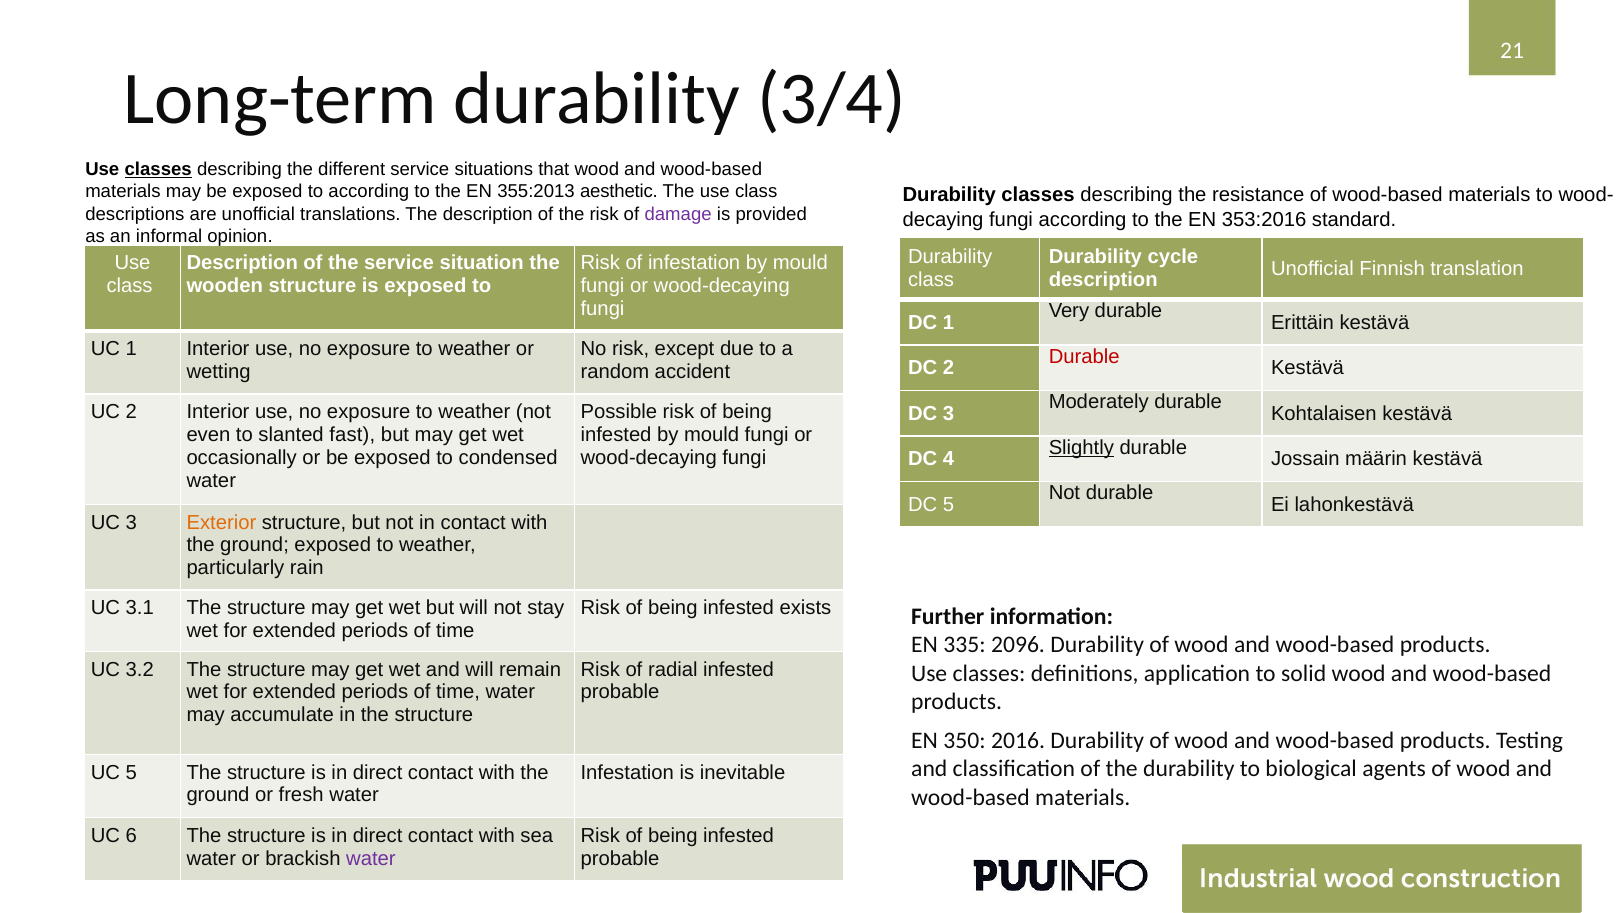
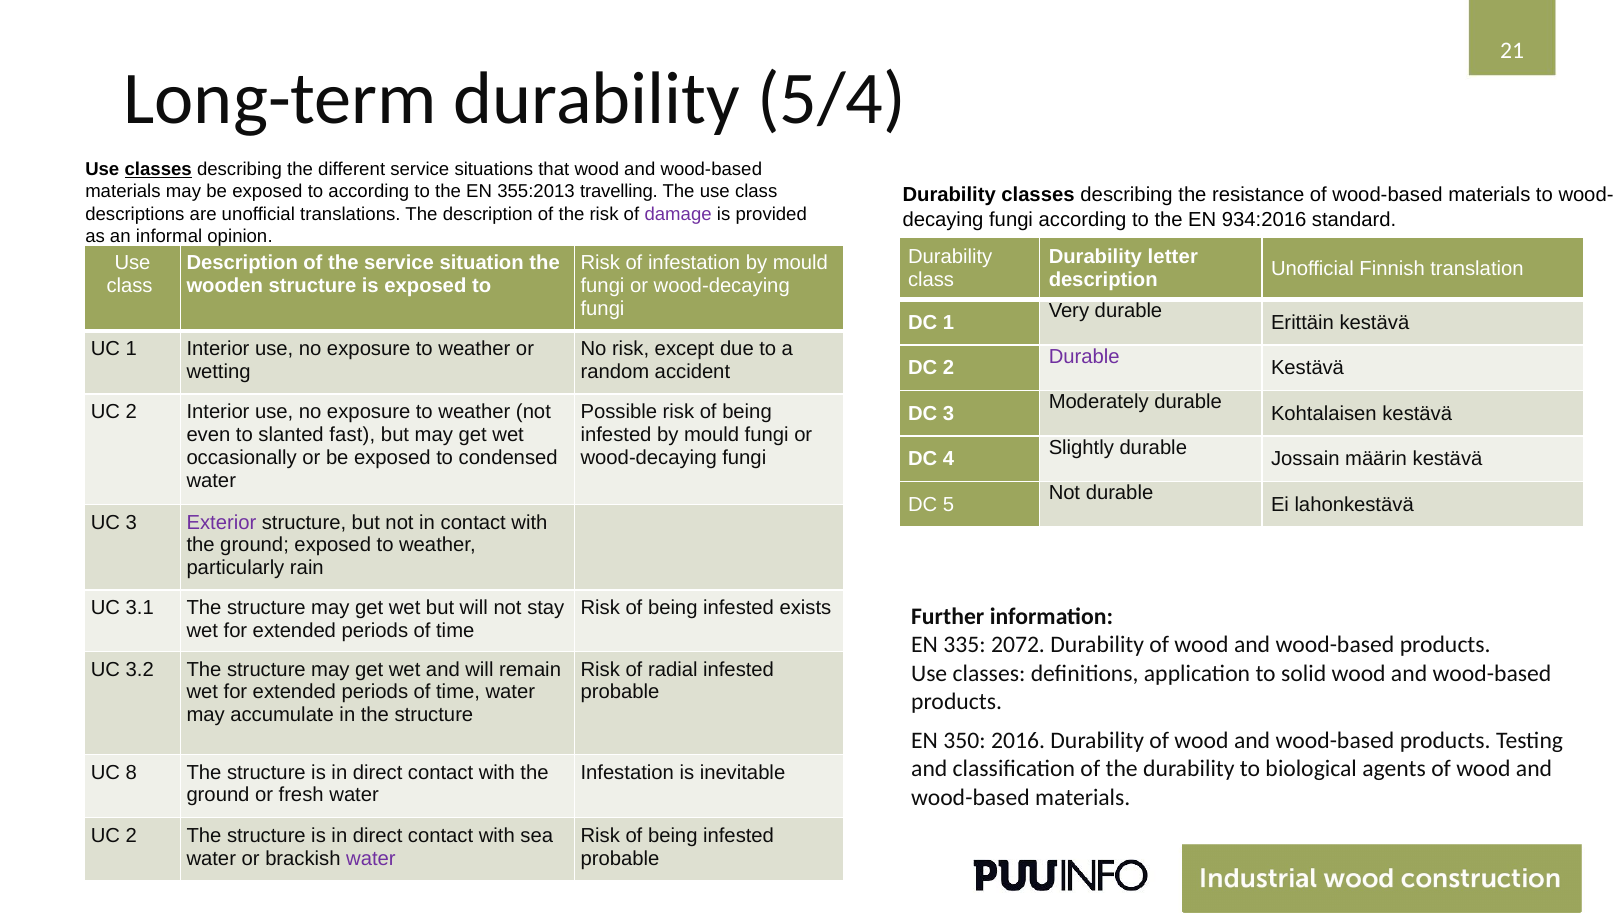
3/4: 3/4 -> 5/4 (832, 99)
aesthetic: aesthetic -> travelling (619, 192)
353:2016: 353:2016 -> 934:2016 (1264, 219)
cycle: cycle -> letter (1173, 257)
Durable colour: red -> purple (1084, 356)
Slightly underline: present -> none (1081, 447)
Exterior colour: orange -> purple (221, 522)
2096: 2096 -> 2072 (1018, 645)
UC 5: 5 -> 8 (131, 772)
6: 6 -> 2 (131, 835)
